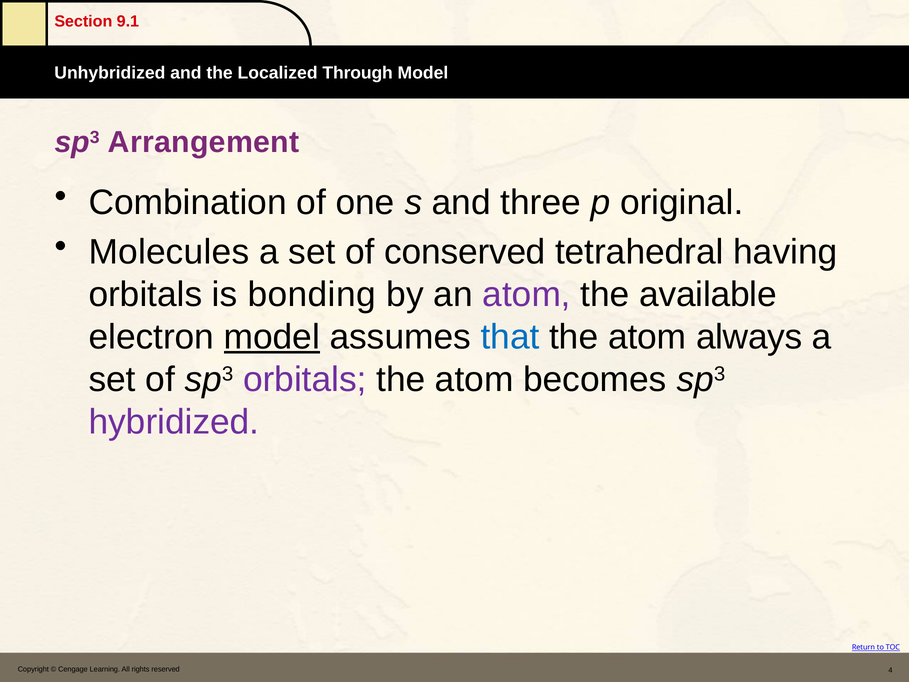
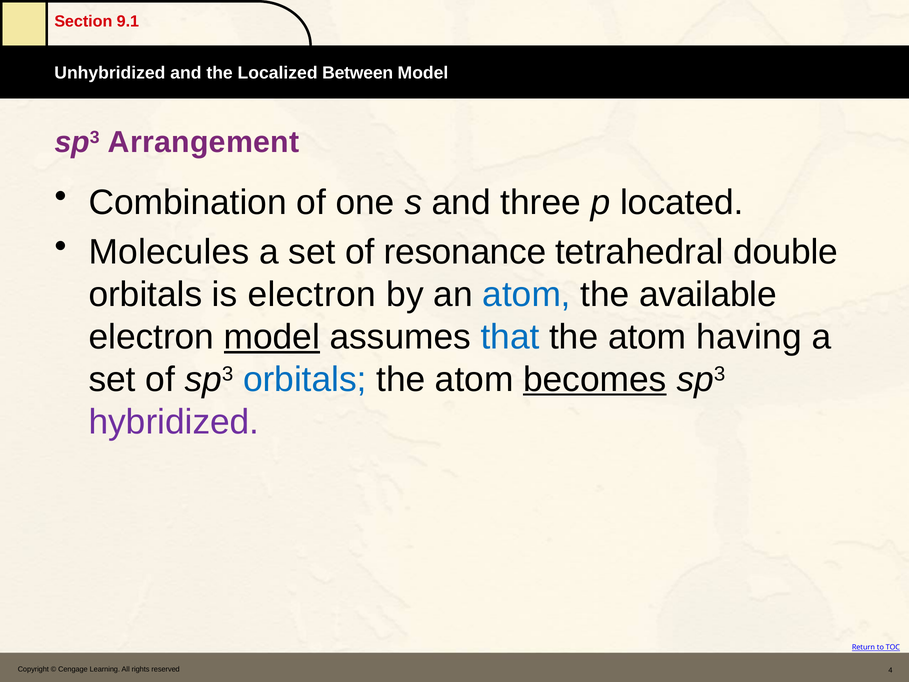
Through: Through -> Between (358, 73)
original: original -> located (682, 202)
conserved: conserved -> resonance (465, 252)
having: having -> double (785, 252)
is bonding: bonding -> electron (312, 294)
atom colour: purple -> blue (527, 294)
always: always -> having (749, 337)
orbitals colour: purple -> blue (305, 379)
becomes underline: none -> present (595, 379)
